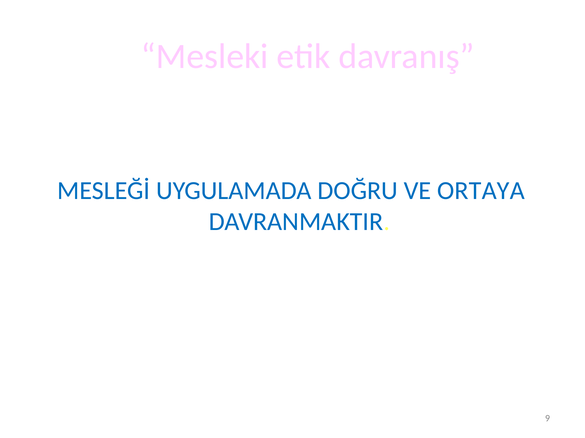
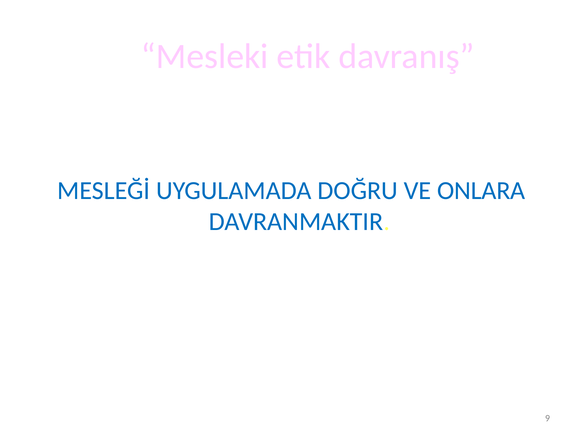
ORTAYA: ORTAYA -> ONLARA (481, 191)
